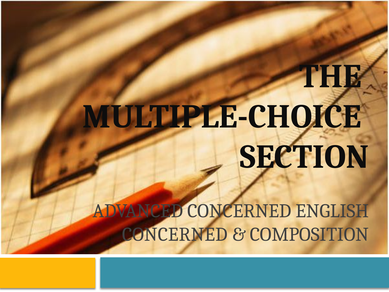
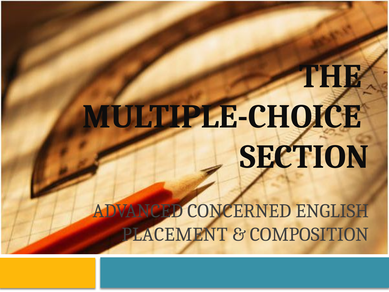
CONCERNED: CONCERNED -> PLACEMENT (175, 234)
